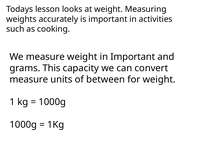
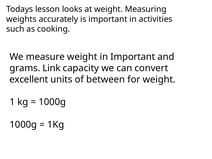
This: This -> Link (52, 68)
measure: measure -> excellent (29, 79)
